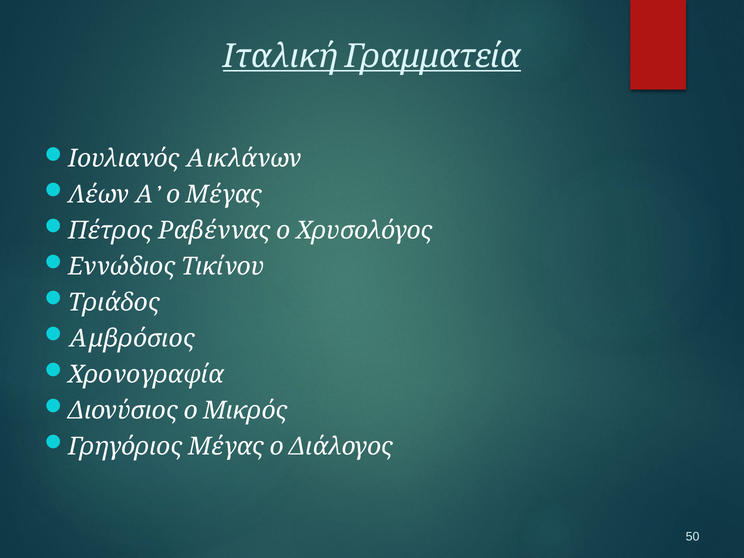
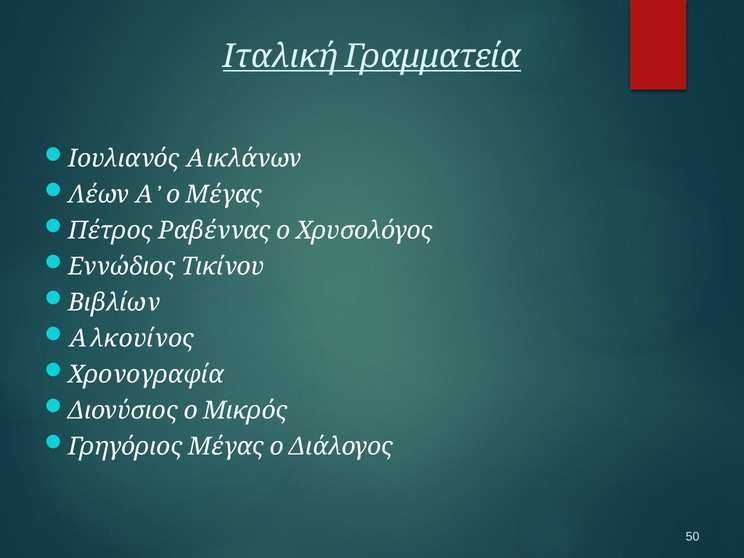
Τριάδος: Τριάδος -> Βιβλίων (114, 303)
Αμβρόσιος: Αμβρόσιος -> Αλκουίνος (131, 339)
